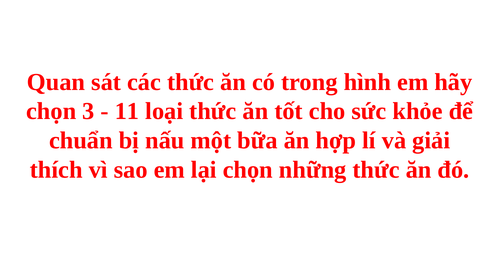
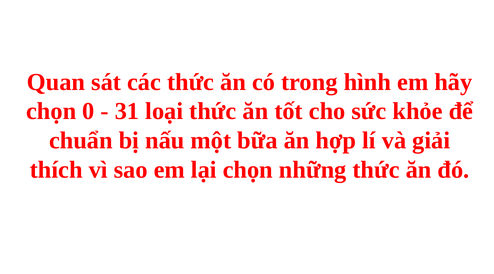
3: 3 -> 0 (88, 111)
11: 11 -> 31 (127, 111)
